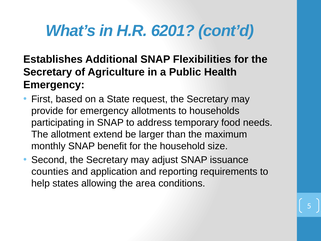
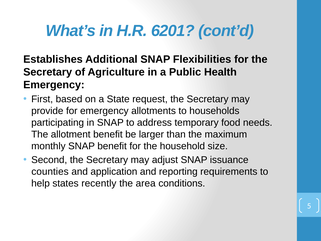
allotment extend: extend -> benefit (108, 134)
allowing: allowing -> recently (99, 183)
